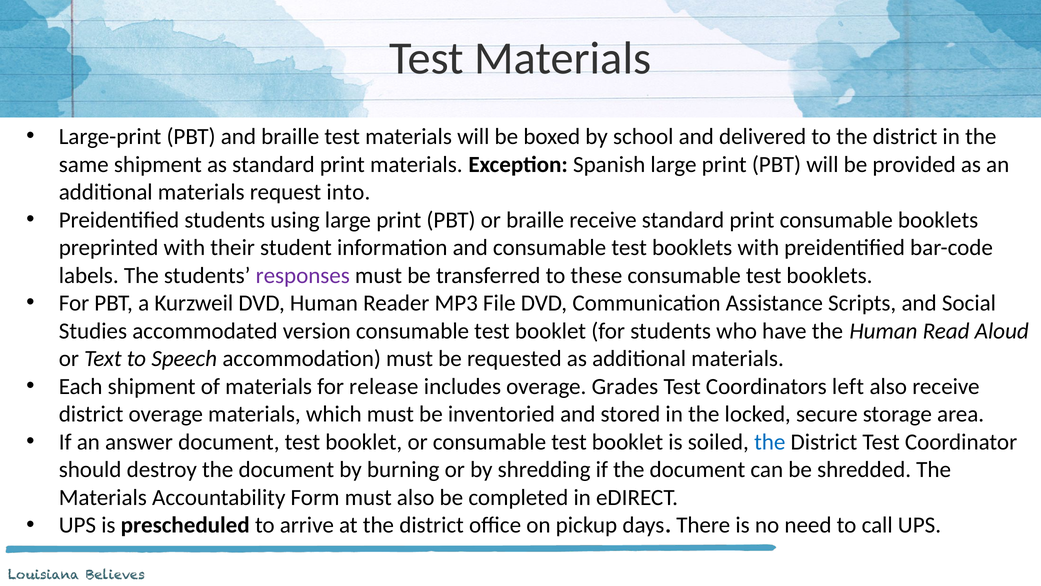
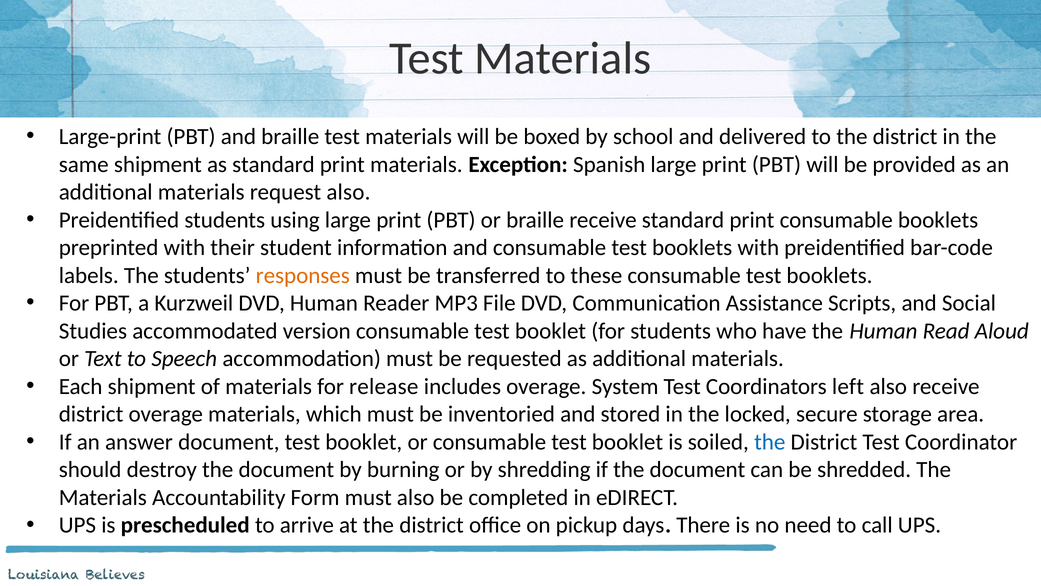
request into: into -> also (348, 192)
responses colour: purple -> orange (303, 275)
Grades: Grades -> System (625, 386)
